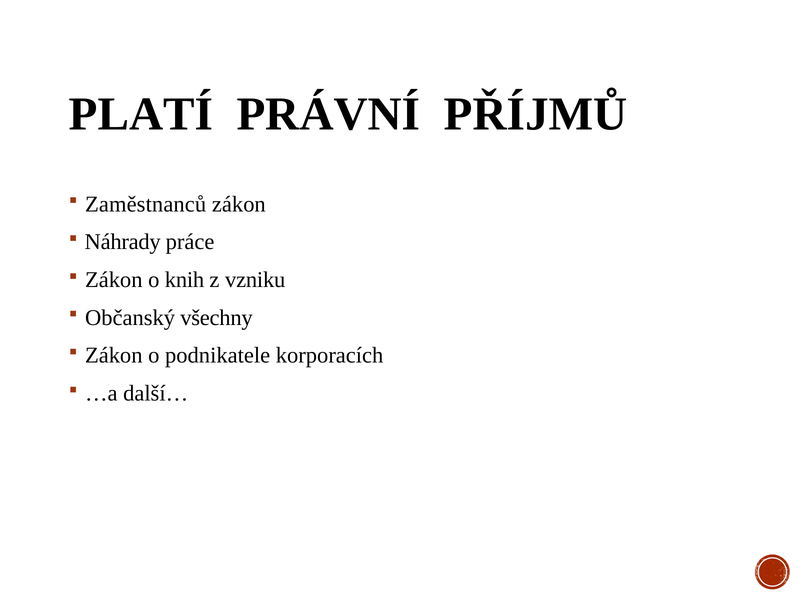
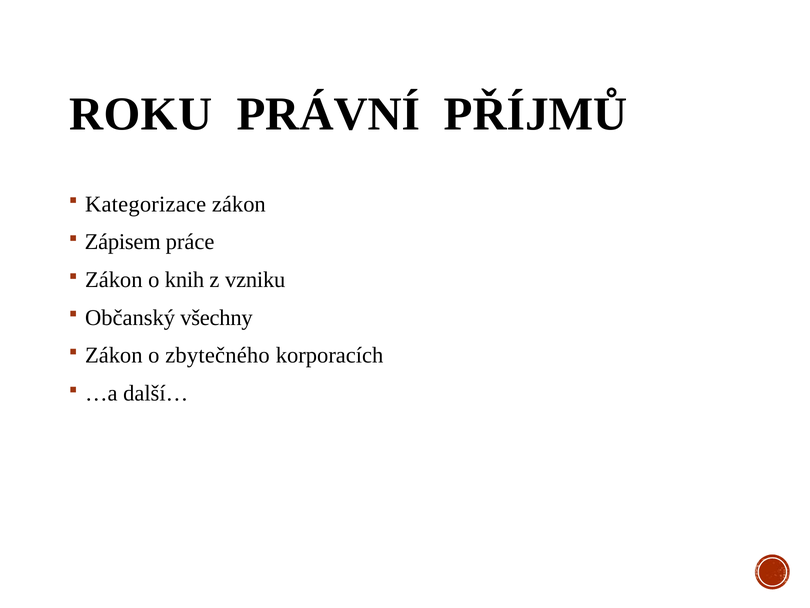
PLATÍ: PLATÍ -> ROKU (141, 114)
Zaměstnanců: Zaměstnanců -> Kategorizace (146, 204)
Náhrady: Náhrady -> Zápisem (123, 242)
podnikatele: podnikatele -> zbytečného (217, 355)
